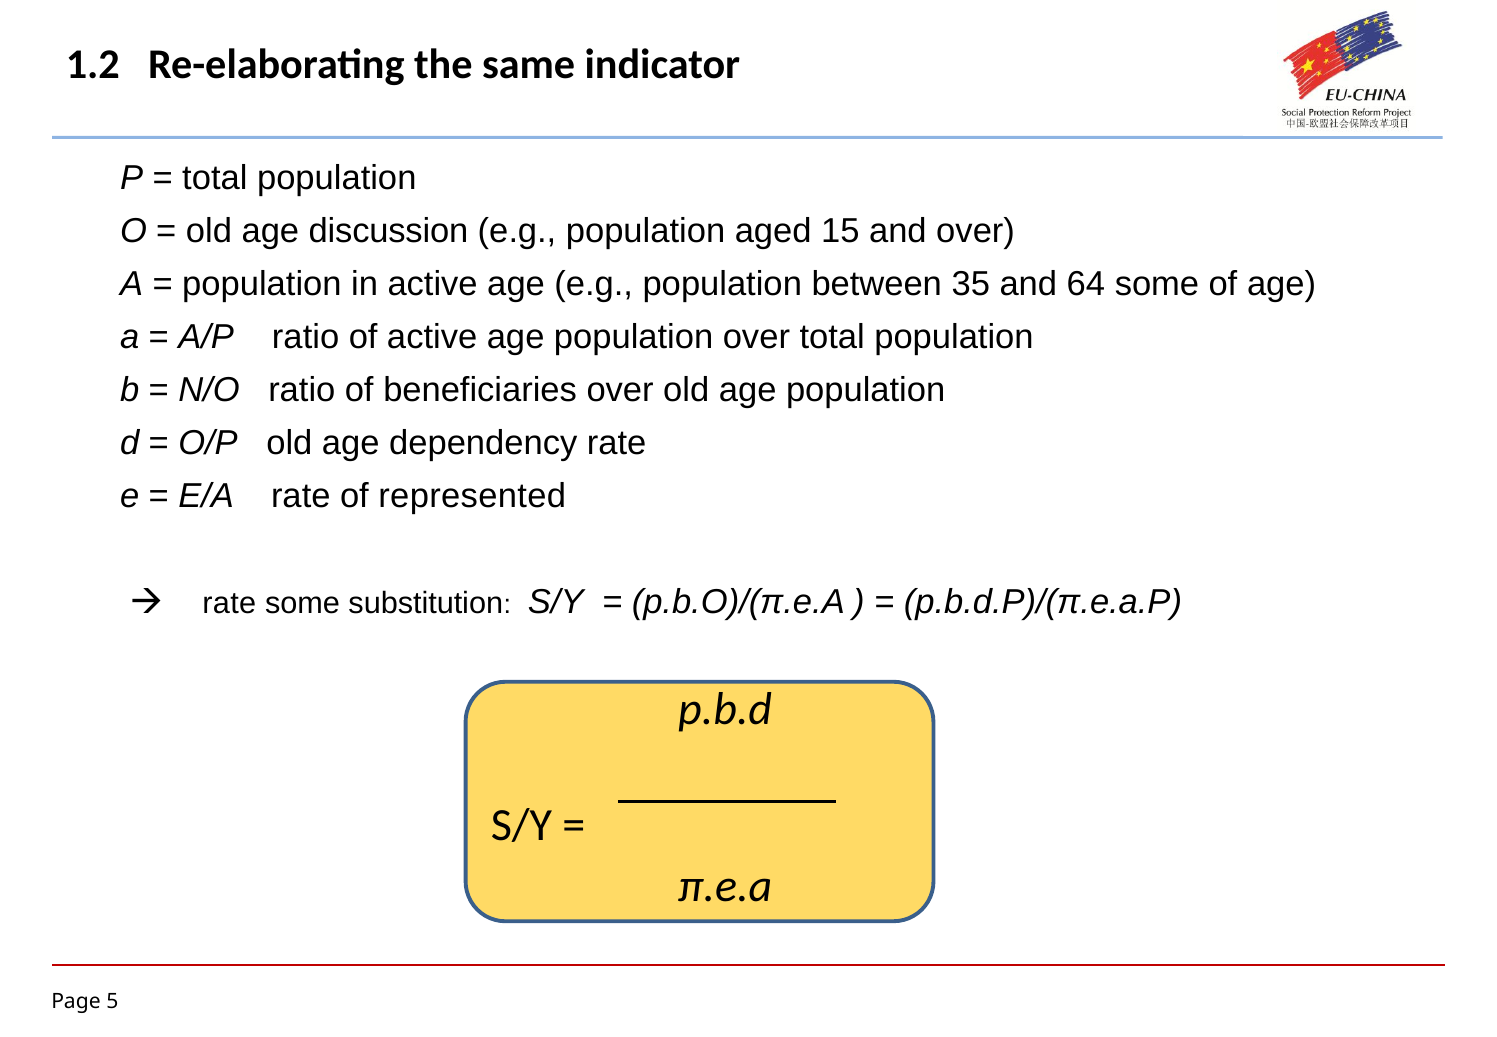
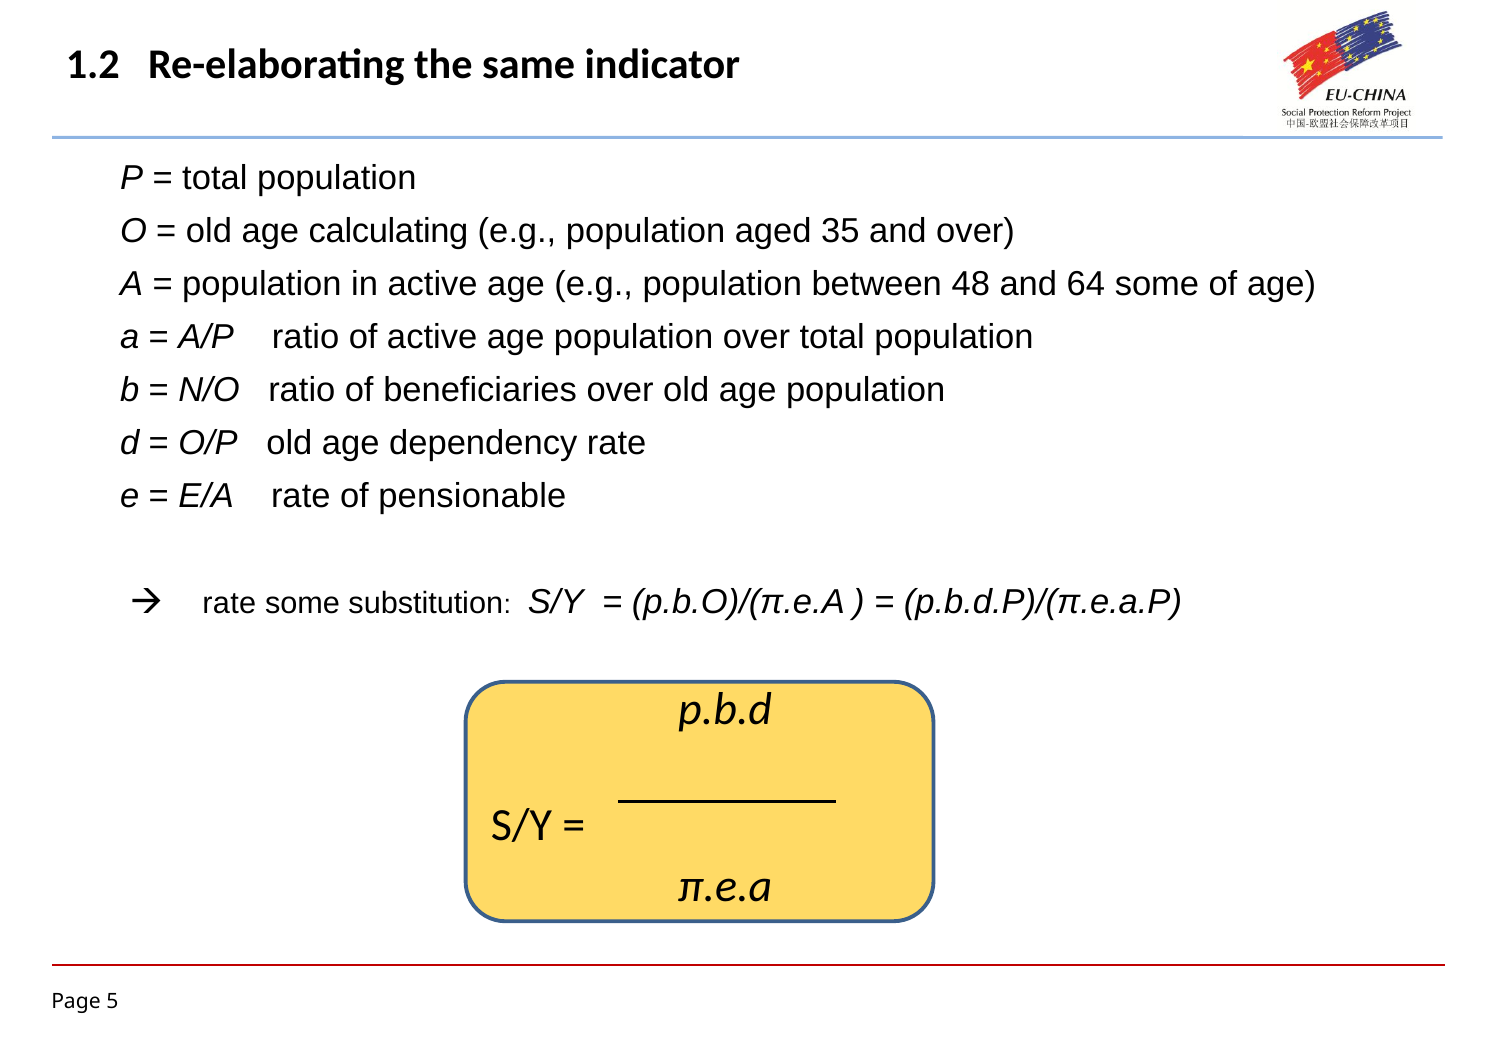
discussion: discussion -> calculating (389, 231)
15: 15 -> 35 (840, 231)
35: 35 -> 48 (971, 284)
represented: represented -> pensionable (472, 496)
